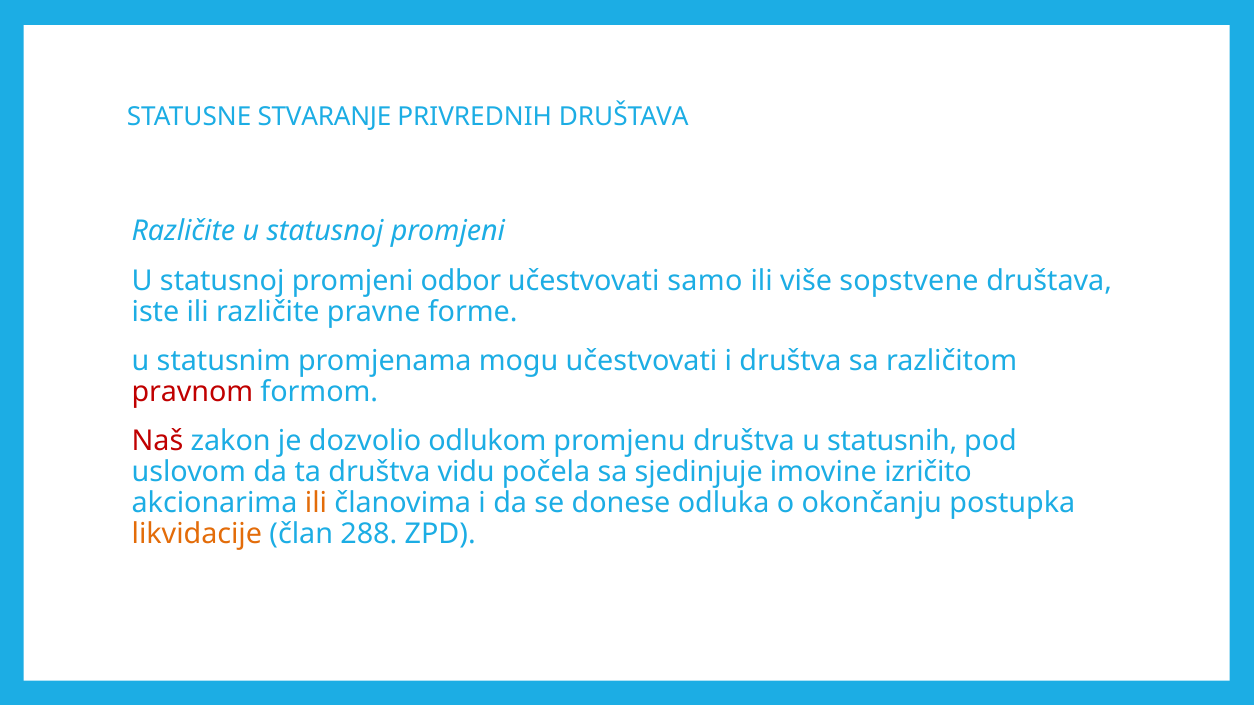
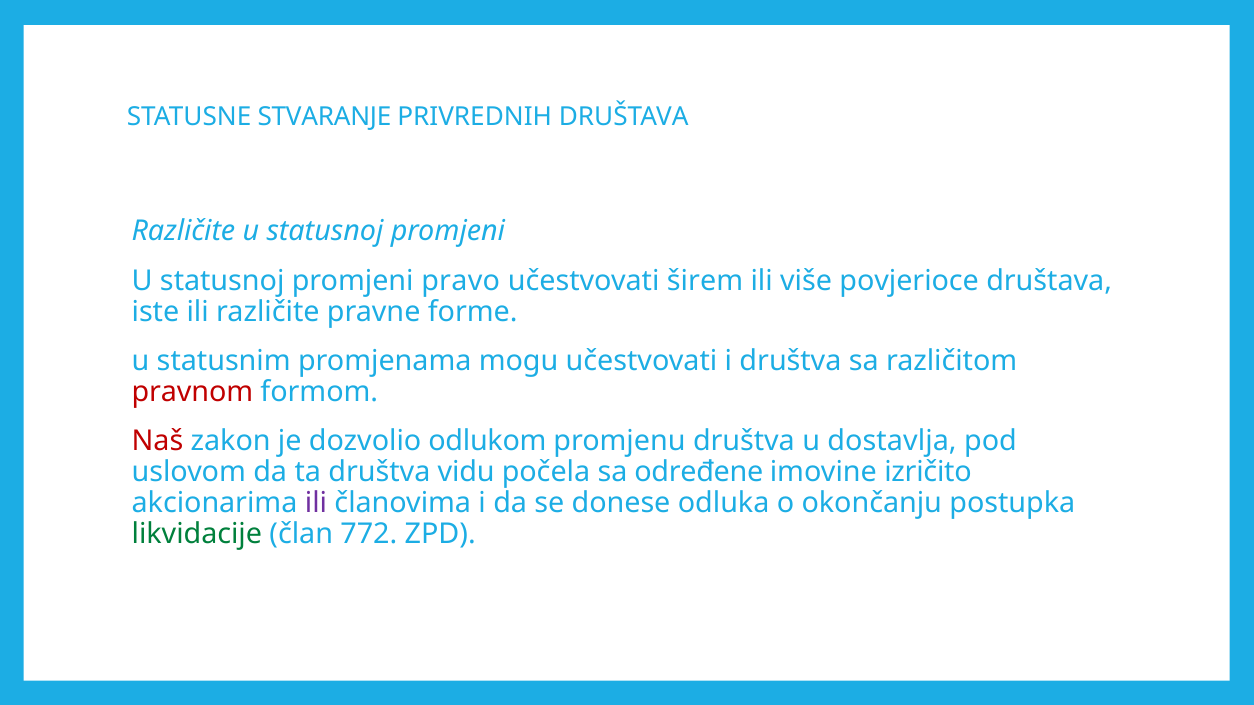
odbor: odbor -> pravo (461, 281)
samo: samo -> širem (705, 281)
sopstvene: sopstvene -> povjerioce (909, 281)
statusnih: statusnih -> dostavlja (892, 442)
sjedinjuje: sjedinjuje -> određene (699, 473)
ili colour: orange -> purple (316, 504)
likvidacije colour: orange -> green (197, 535)
288: 288 -> 772 (369, 535)
